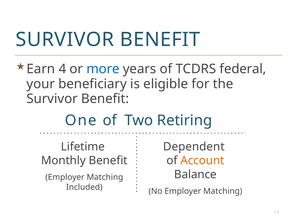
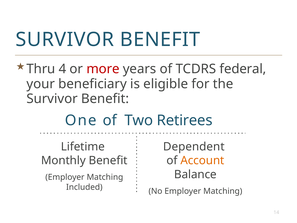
Earn: Earn -> Thru (41, 69)
more colour: blue -> red (103, 69)
Retiring: Retiring -> Retirees (185, 120)
